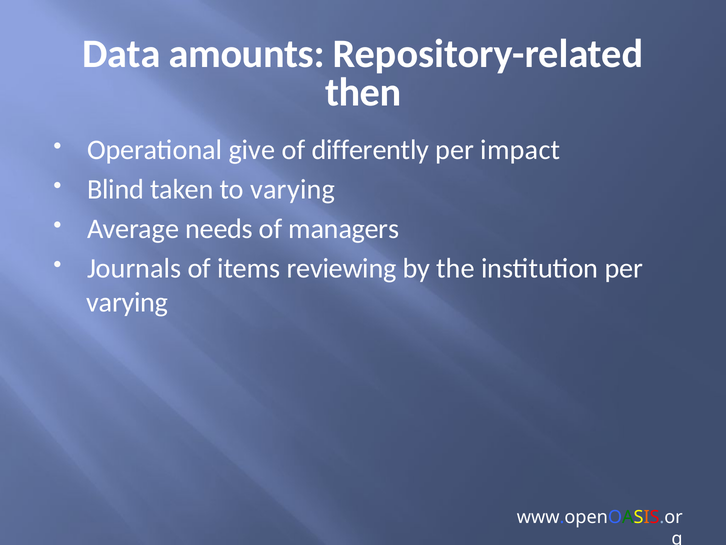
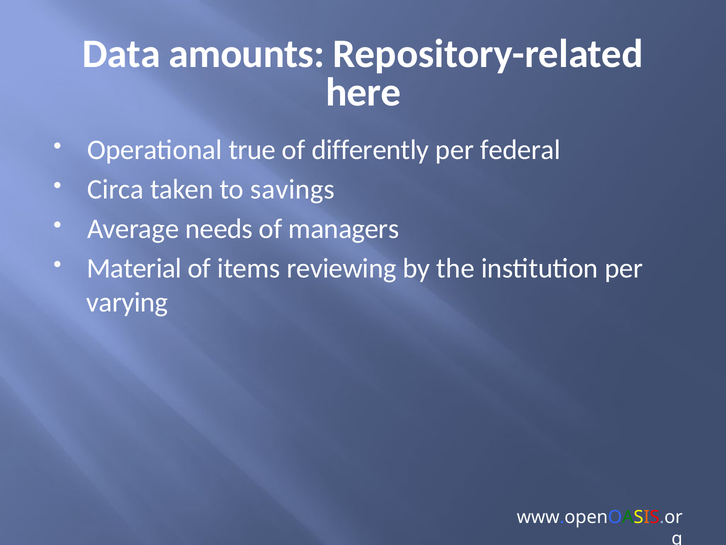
then: then -> here (363, 93)
give: give -> true (252, 150)
impact: impact -> federal (520, 150)
Blind: Blind -> Circa (115, 189)
to varying: varying -> savings (293, 189)
Journals: Journals -> Material (134, 268)
